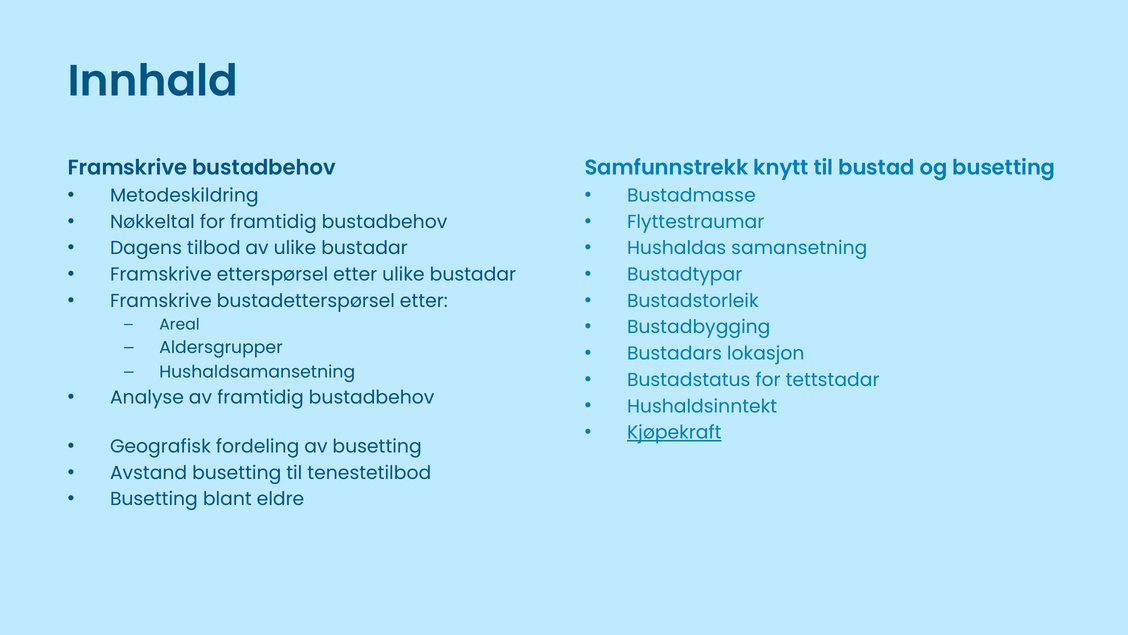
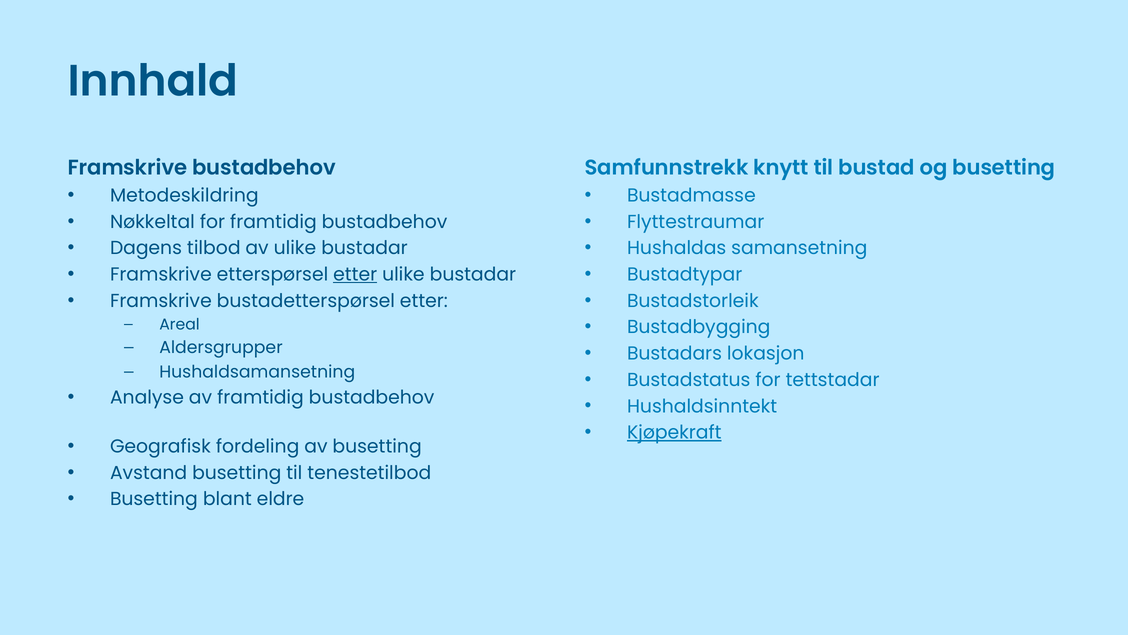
etter underline: none -> present (355, 274)
